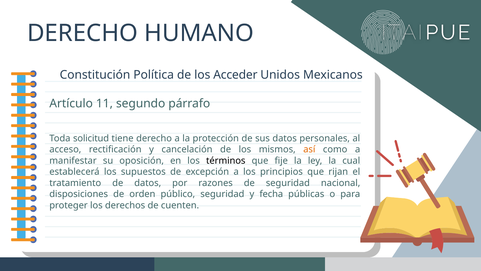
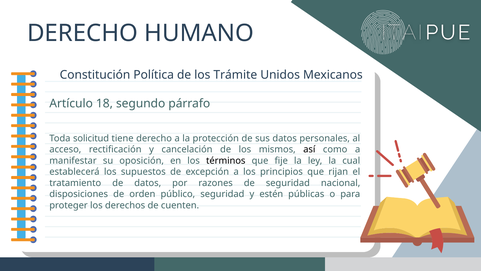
Acceder: Acceder -> Trámite (235, 75)
11: 11 -> 18 (104, 103)
así colour: orange -> black (309, 149)
fecha: fecha -> estén (271, 194)
